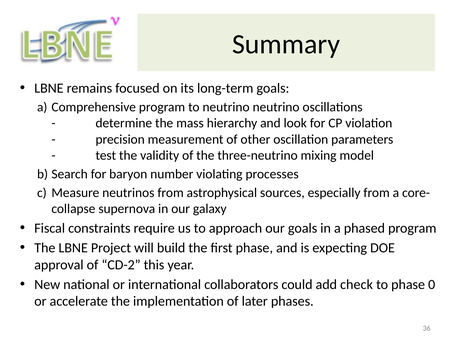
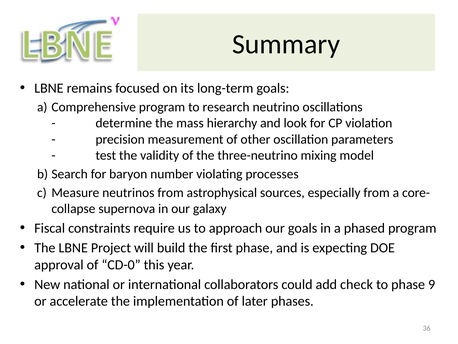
to neutrino: neutrino -> research (226, 107)
CD-2: CD-2 -> CD-0 (121, 264)
0: 0 -> 9 (432, 284)
